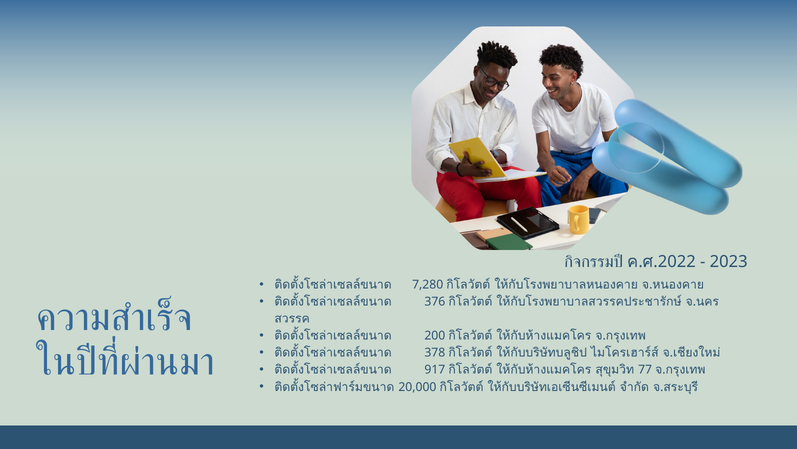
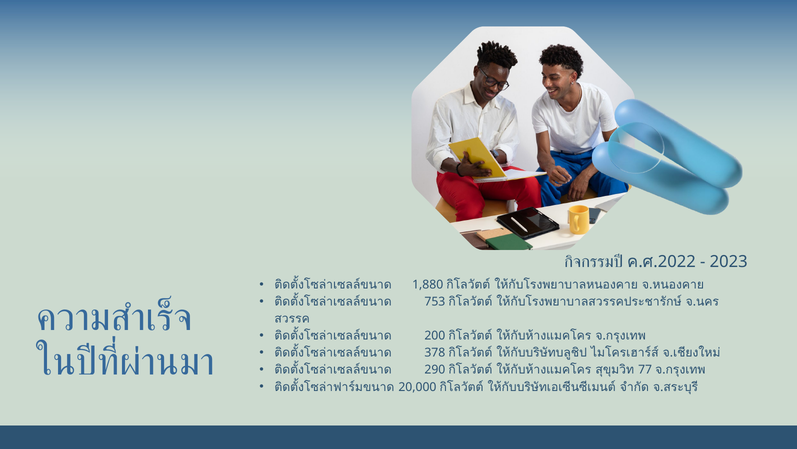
7,280: 7,280 -> 1,880 (428, 284)
376: 376 -> 753 (435, 301)
917: 917 -> 290 (435, 369)
